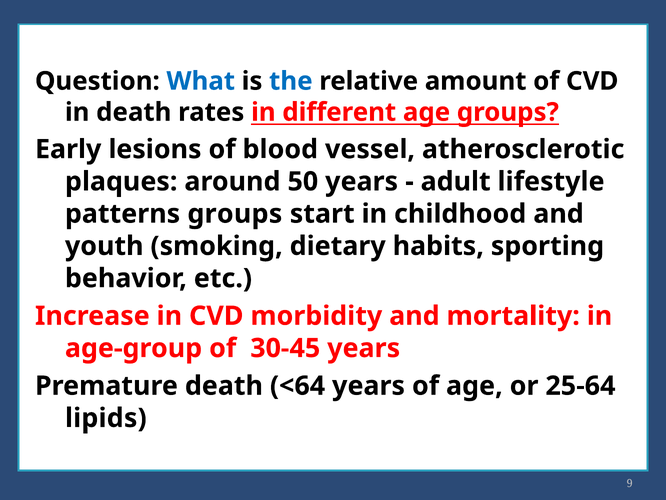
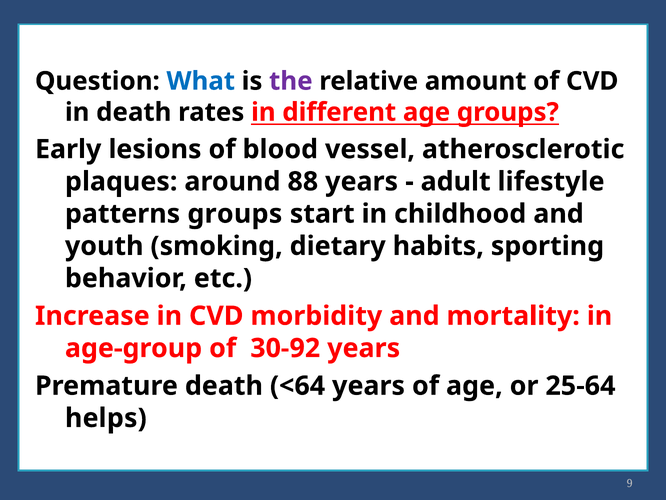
the colour: blue -> purple (291, 81)
50: 50 -> 88 (303, 181)
30-45: 30-45 -> 30-92 (285, 348)
lipids: lipids -> helps (106, 418)
